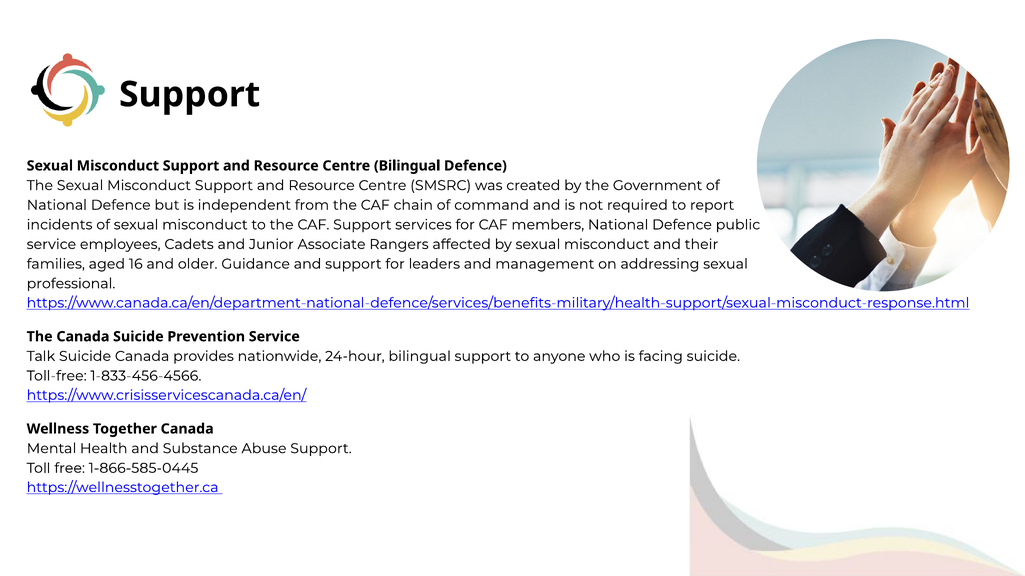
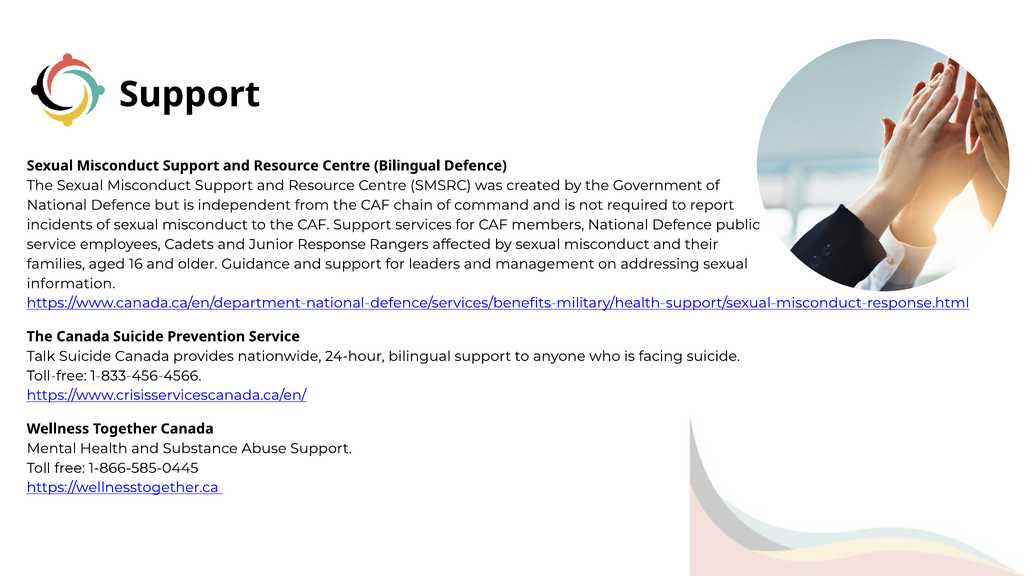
Associate: Associate -> Response (332, 245)
professional: professional -> information (71, 284)
